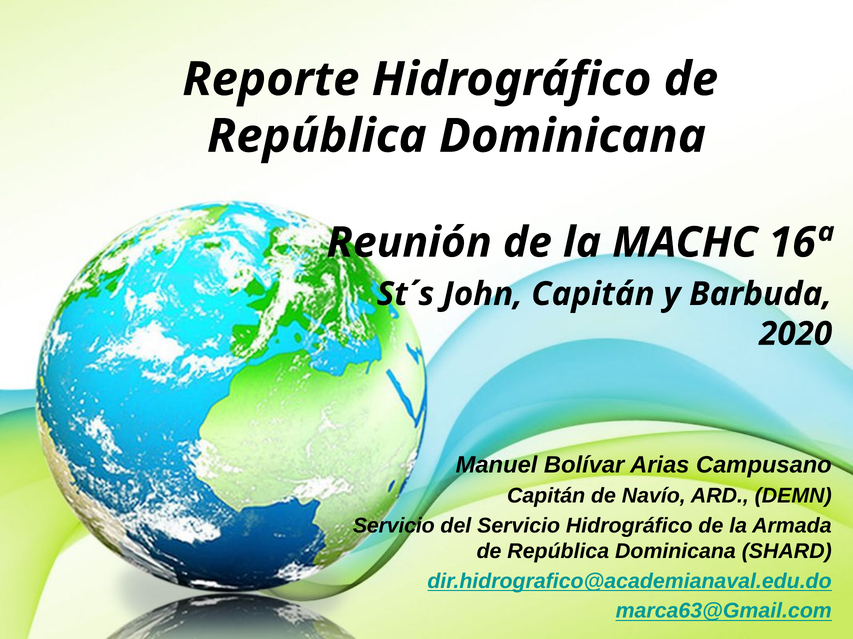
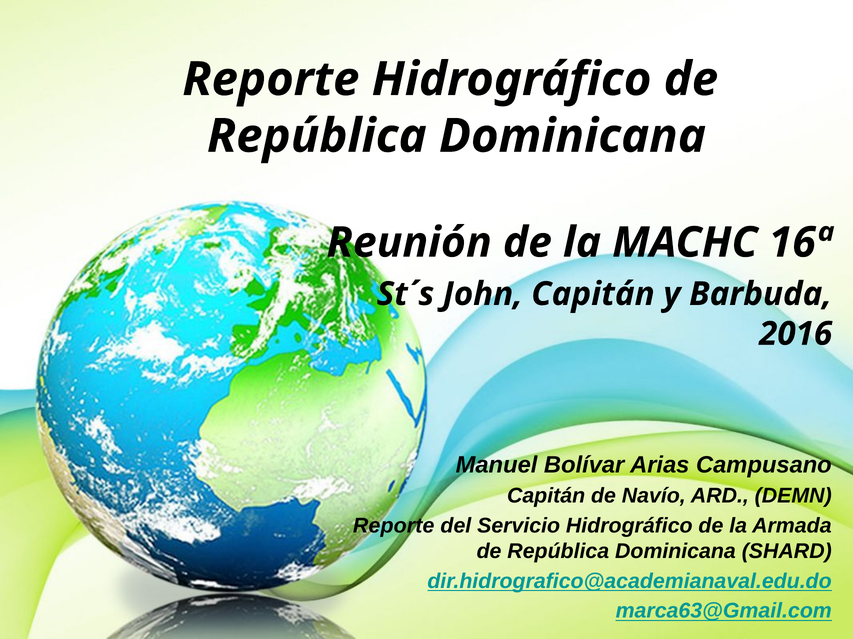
2020: 2020 -> 2016 (796, 334)
Servicio: Servicio -> Reporte (394, 526)
